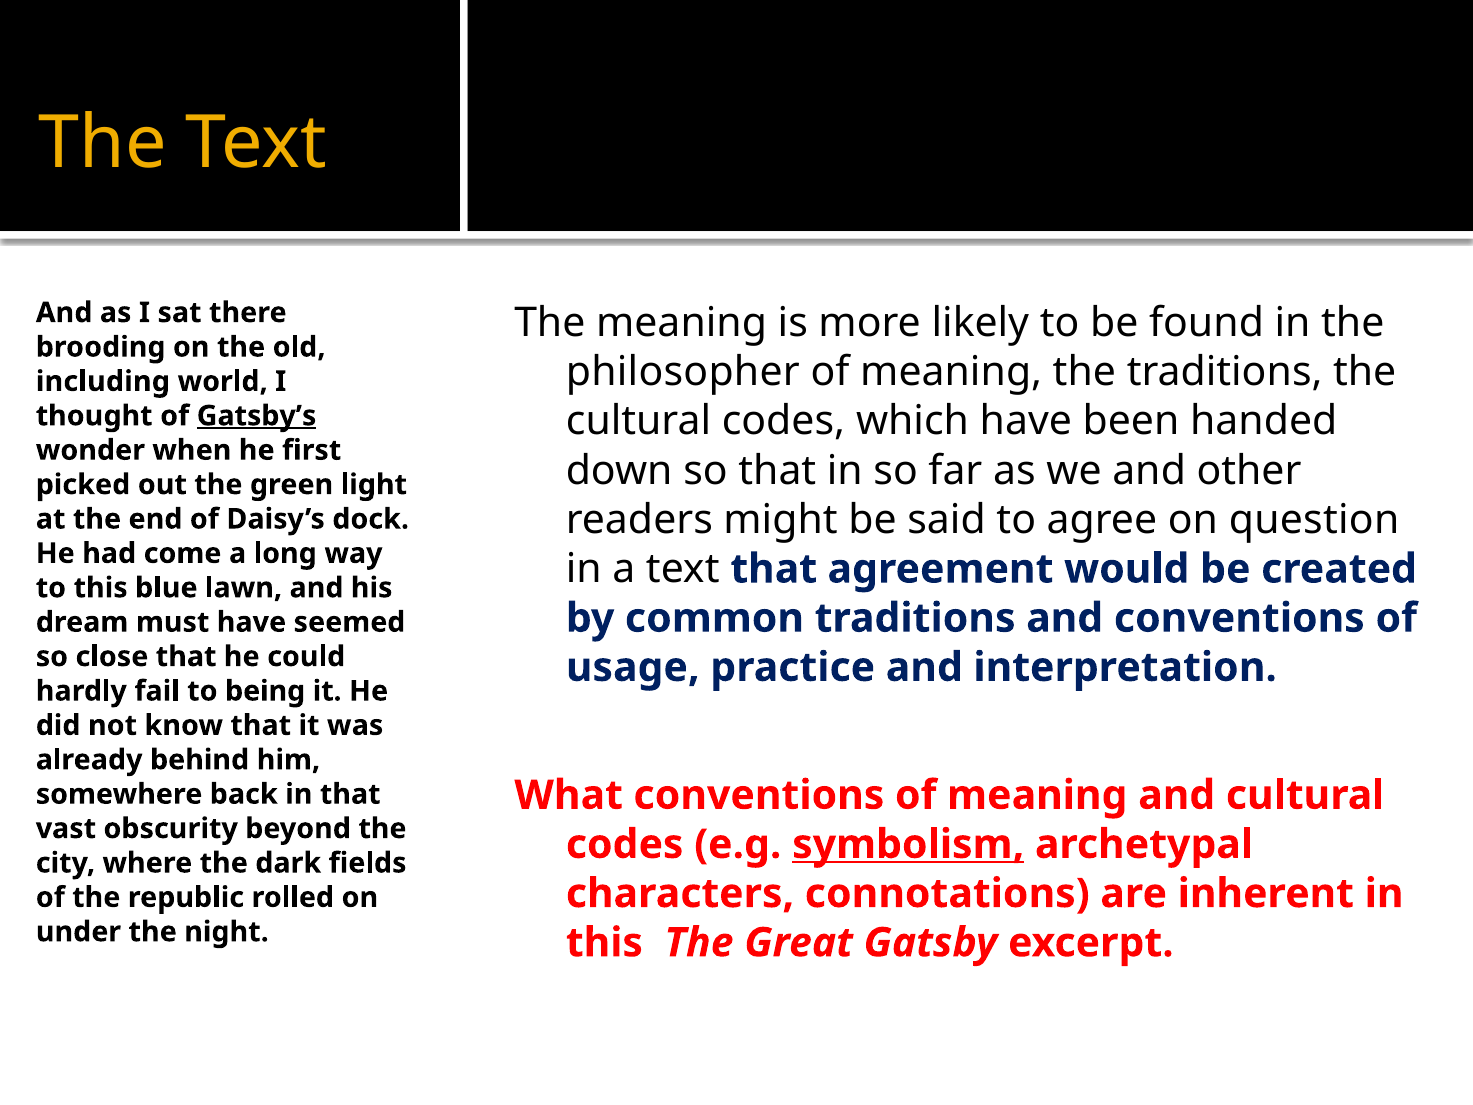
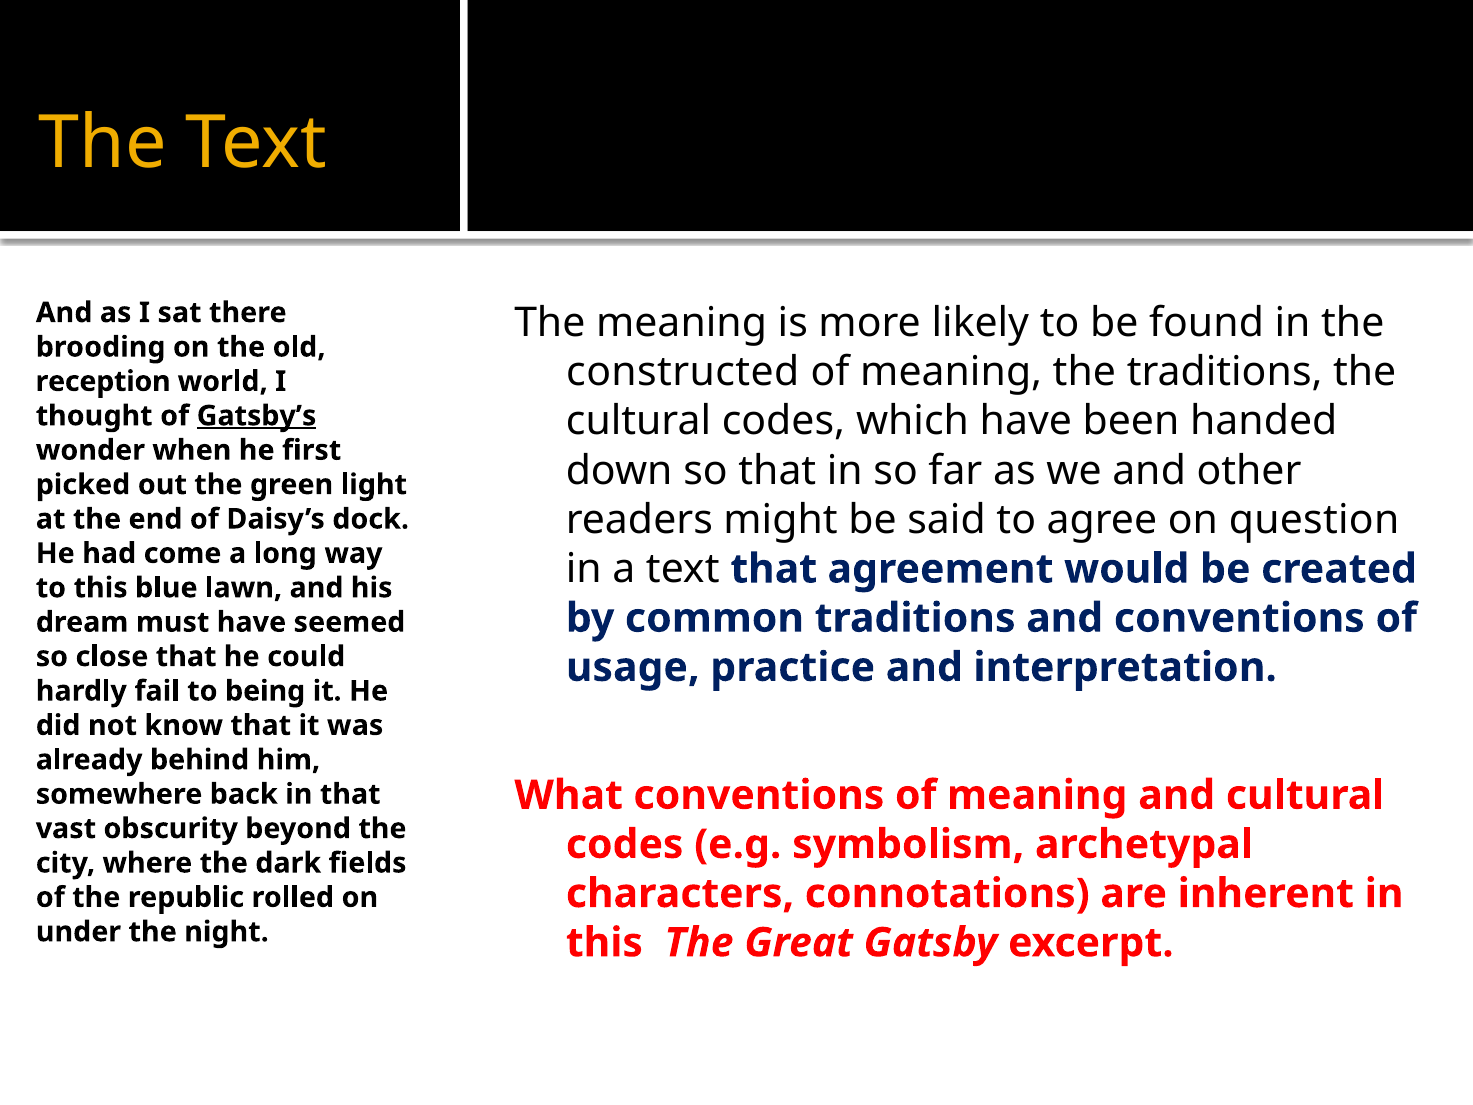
philosopher: philosopher -> constructed (683, 372)
including: including -> reception (103, 381)
symbolism underline: present -> none (908, 844)
